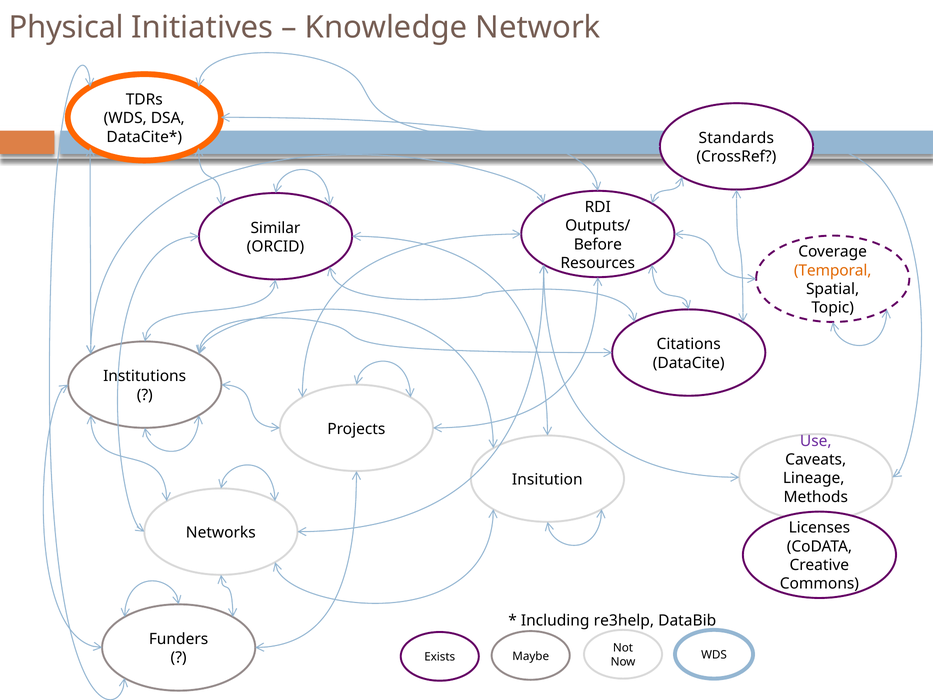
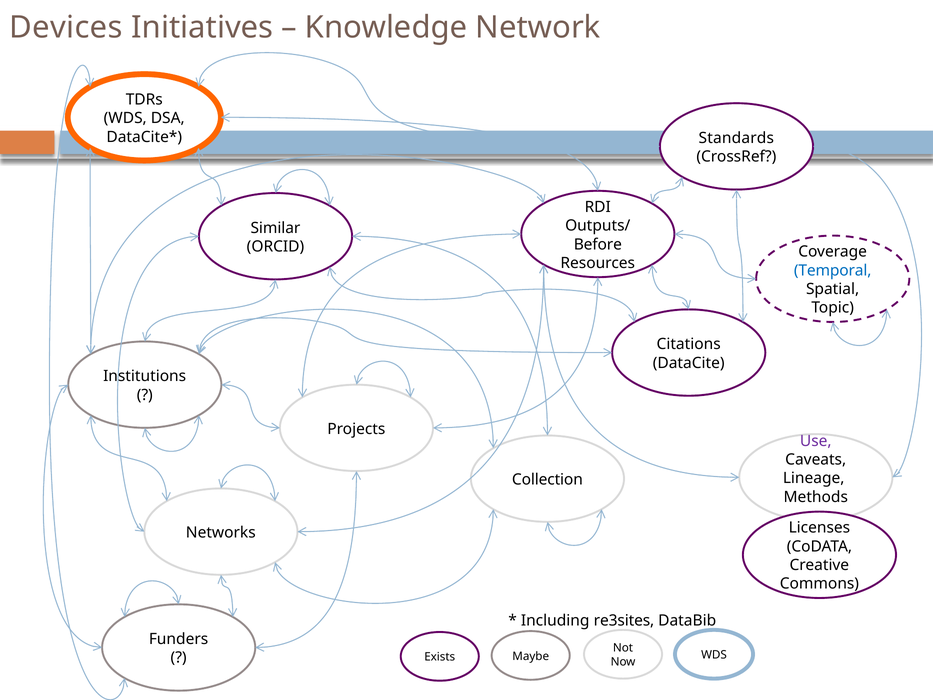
Physical: Physical -> Devices (66, 27)
Temporal colour: orange -> blue (833, 270)
Insitution: Insitution -> Collection (547, 480)
re3help: re3help -> re3sites (624, 620)
